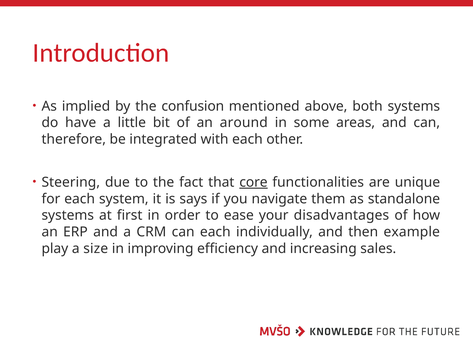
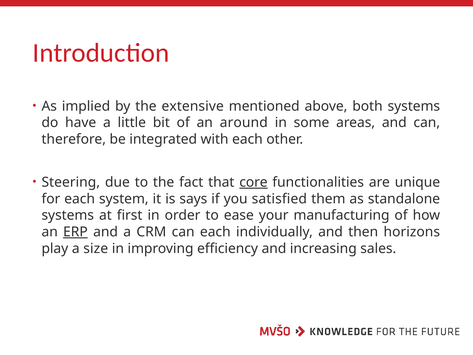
confusion: confusion -> extensive (193, 106)
navigate: navigate -> satisfied (279, 199)
disadvantages: disadvantages -> manufacturing (342, 215)
ERP underline: none -> present (75, 232)
example: example -> horizons (412, 232)
